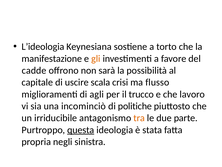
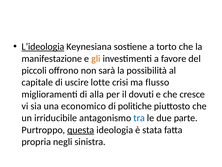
L’ideologia underline: none -> present (43, 47)
cadde: cadde -> piccoli (34, 70)
scala: scala -> lotte (100, 82)
agli: agli -> alla (97, 94)
trucco: trucco -> dovuti (141, 94)
lavoro: lavoro -> cresce (192, 94)
incominciò: incominciò -> economico (84, 106)
tra colour: orange -> blue (139, 118)
